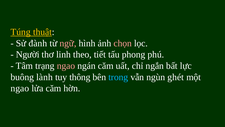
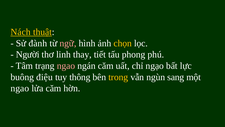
Túng: Túng -> Nách (21, 32)
chọn colour: pink -> yellow (123, 43)
theo: theo -> thay (82, 54)
ngắn: ngắn -> ngạo (155, 66)
lành: lành -> điệu (44, 77)
trong colour: light blue -> yellow (118, 77)
ghét: ghét -> sang (176, 77)
